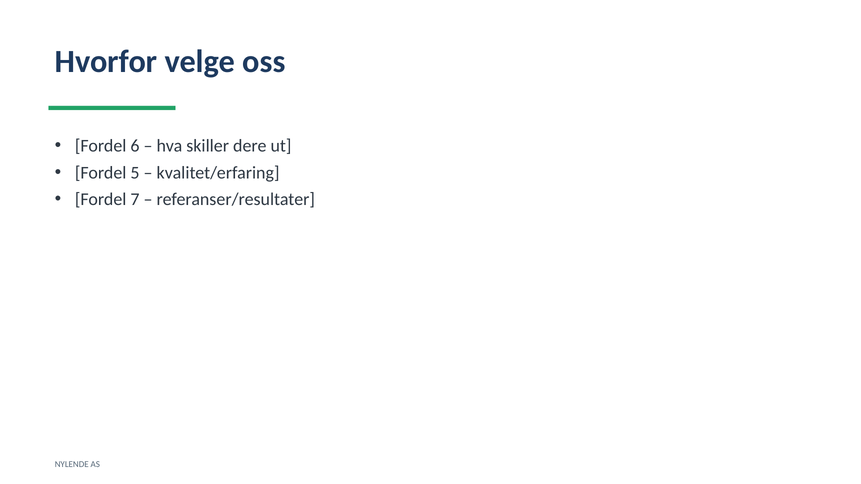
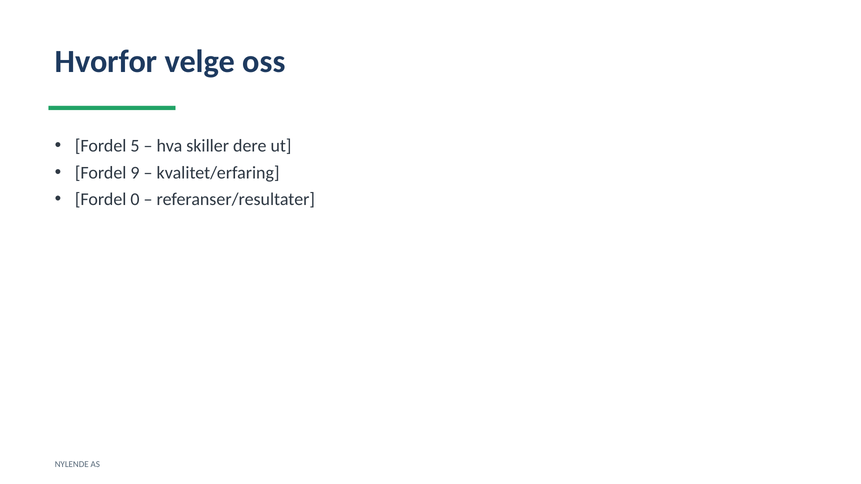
6: 6 -> 5 (135, 146)
5: 5 -> 9 (135, 173)
7: 7 -> 0 (135, 200)
